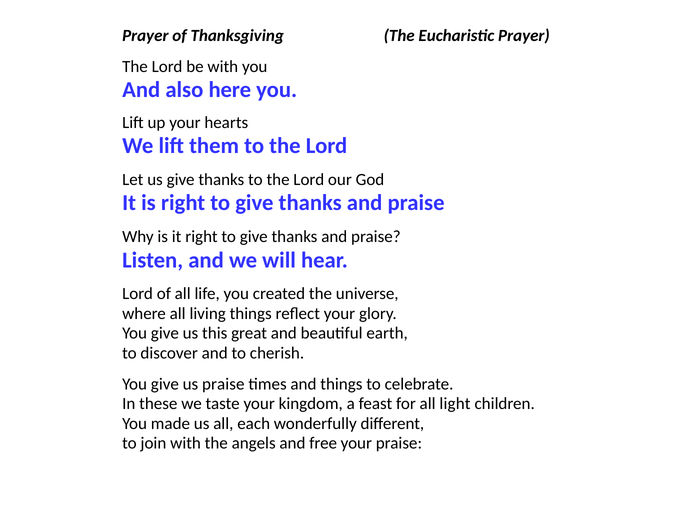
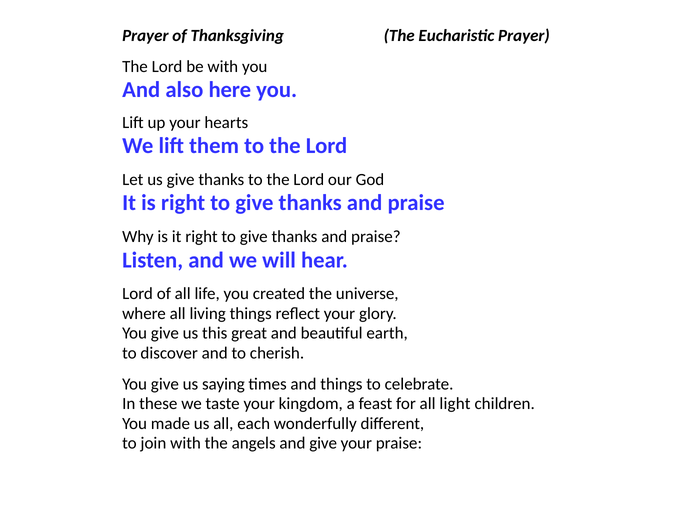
us praise: praise -> saying (223, 384)
and free: free -> give (323, 443)
